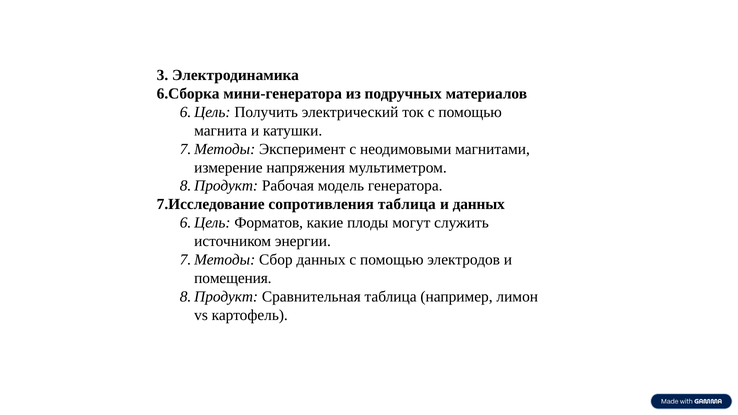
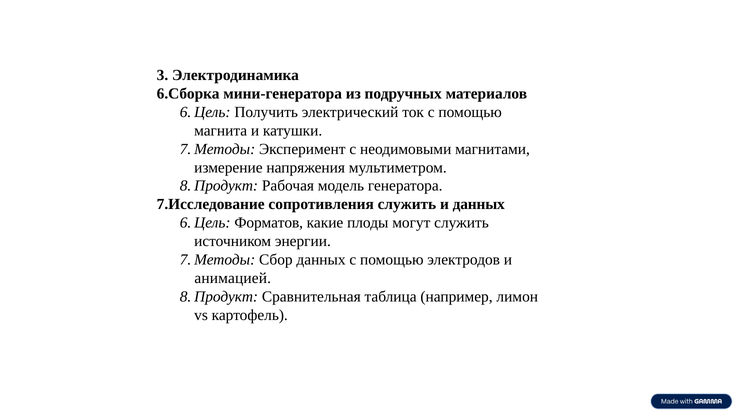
сопротивления таблица: таблица -> служить (407, 204)
помещения: помещения -> анимацией (233, 278)
